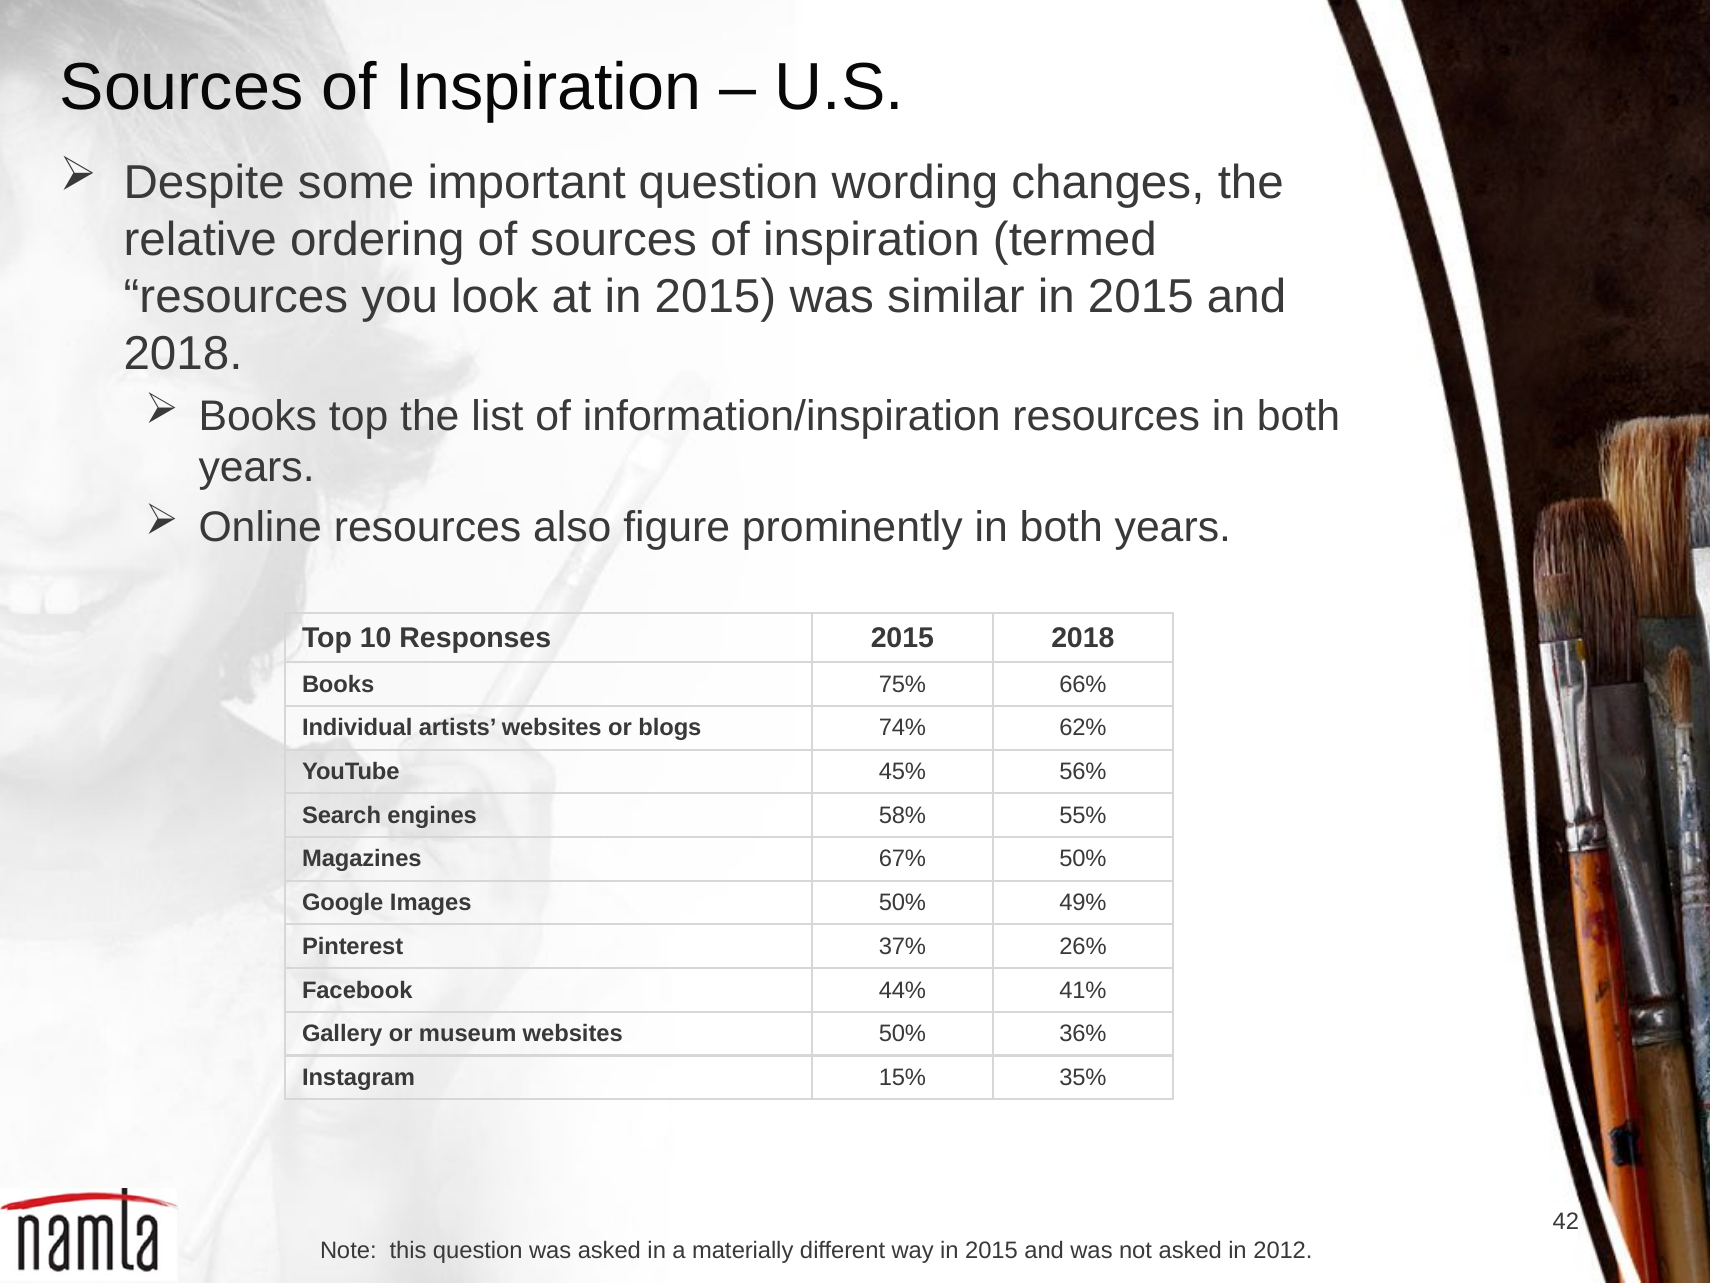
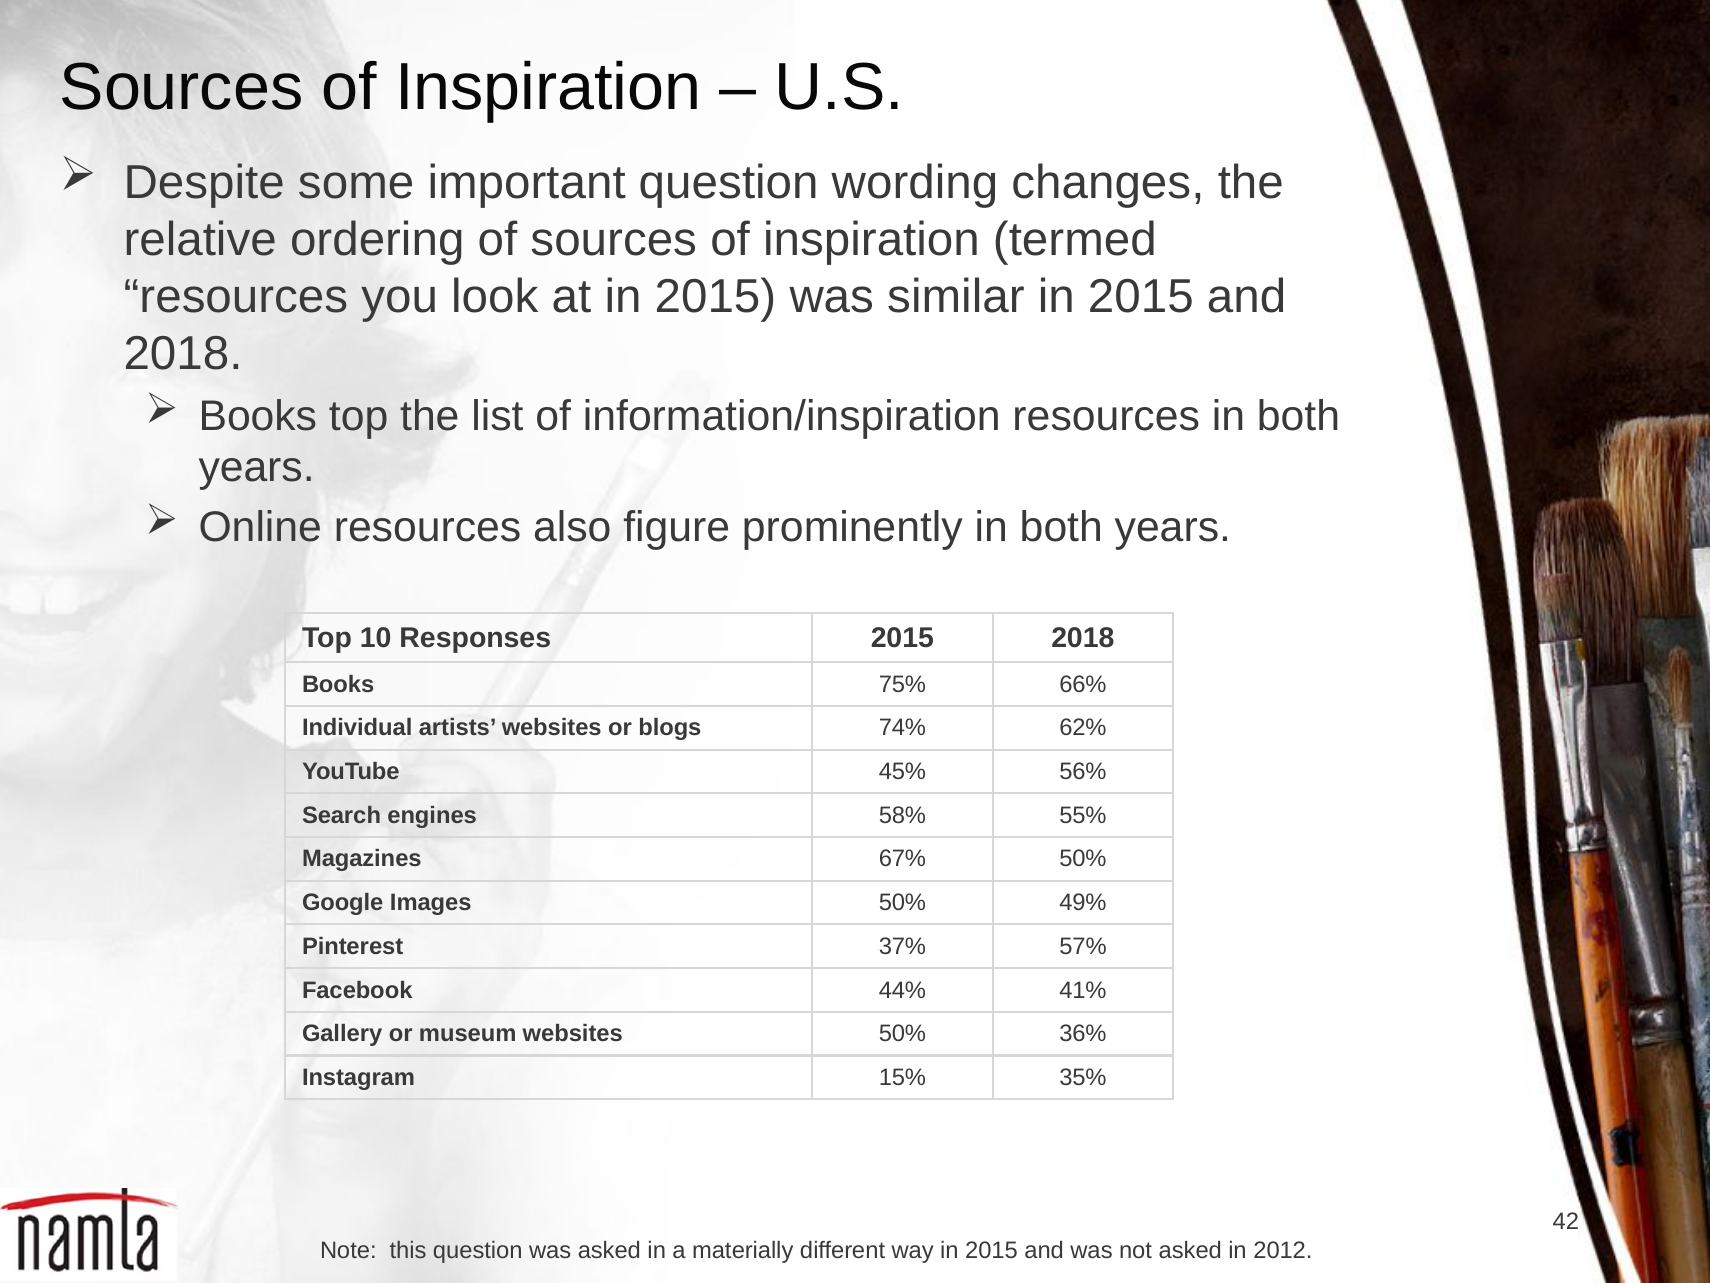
26%: 26% -> 57% (1083, 946)
